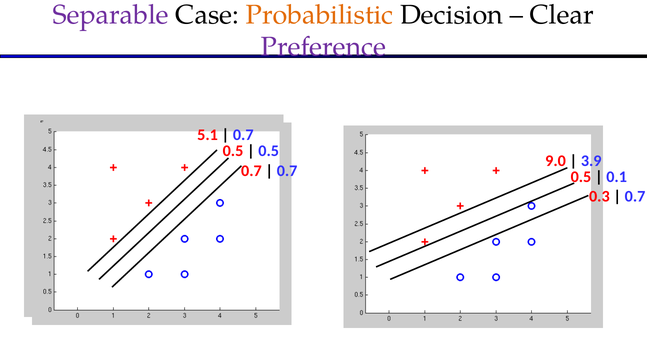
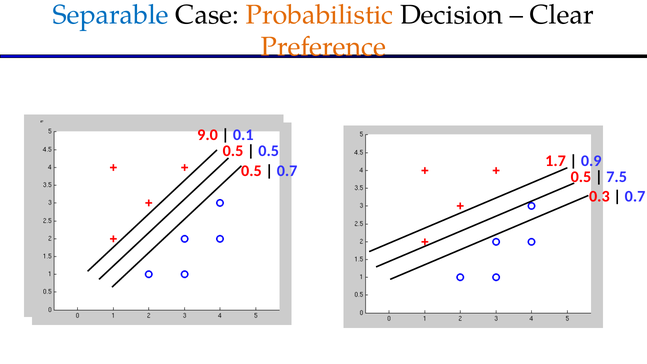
Separable colour: purple -> blue (111, 15)
Preference colour: purple -> orange (324, 47)
5.1: 5.1 -> 9.0 (208, 135)
0.7: 0.7 -> 0.1 (243, 135)
9.0: 9.0 -> 1.7 (556, 161)
3.9: 3.9 -> 0.9 (591, 161)
0.7: 0.7 -> 0.5 (251, 171)
0.1: 0.1 -> 7.5 (617, 177)
